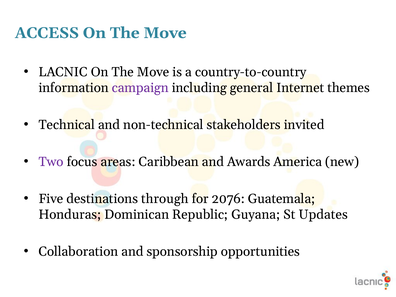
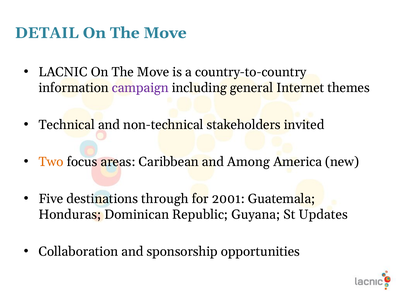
ACCESS: ACCESS -> DETAIL (47, 33)
Two colour: purple -> orange (51, 162)
Awards: Awards -> Among (249, 162)
2076: 2076 -> 2001 (228, 199)
